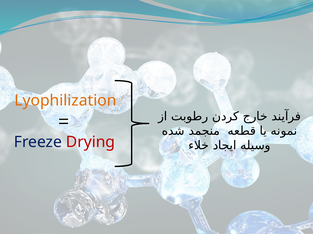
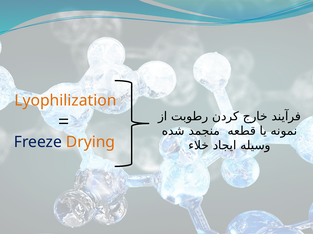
Drying colour: red -> orange (91, 142)
